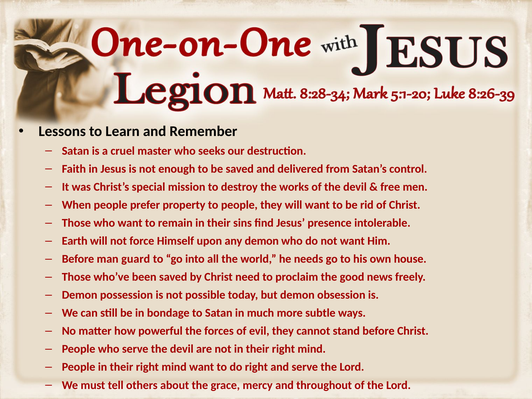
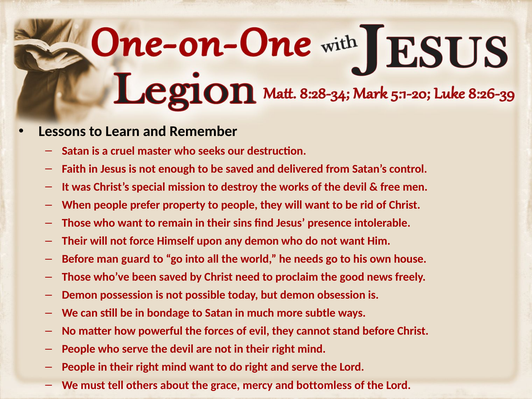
Earth: Earth -> Their (75, 241)
throughout: throughout -> bottomless (324, 385)
